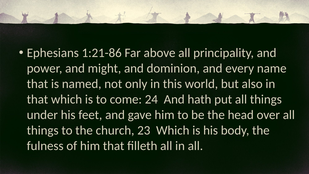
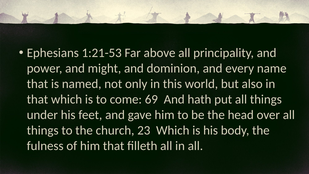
1:21-86: 1:21-86 -> 1:21-53 (102, 53)
24: 24 -> 69 (151, 99)
